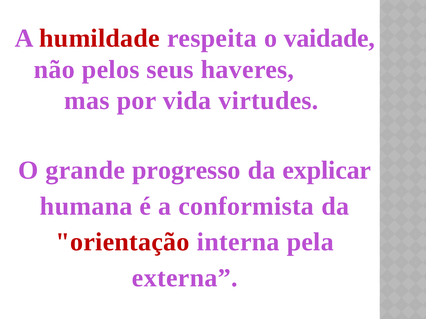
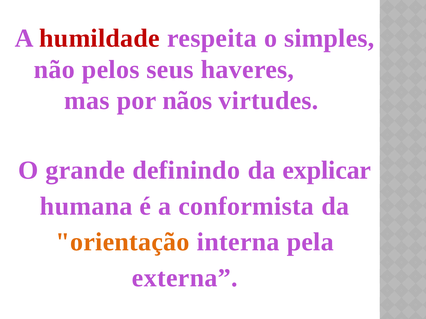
vaidade: vaidade -> simples (329, 38)
vida: vida -> nãos (187, 101)
progresso: progresso -> definindo (186, 171)
orientação colour: red -> orange (123, 242)
